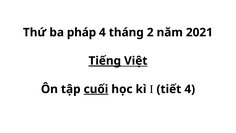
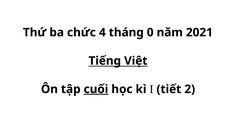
pháp: pháp -> chức (81, 32)
2: 2 -> 0 (150, 32)
Tiếng underline: present -> none (105, 61)
tiết 4: 4 -> 2 (190, 89)
